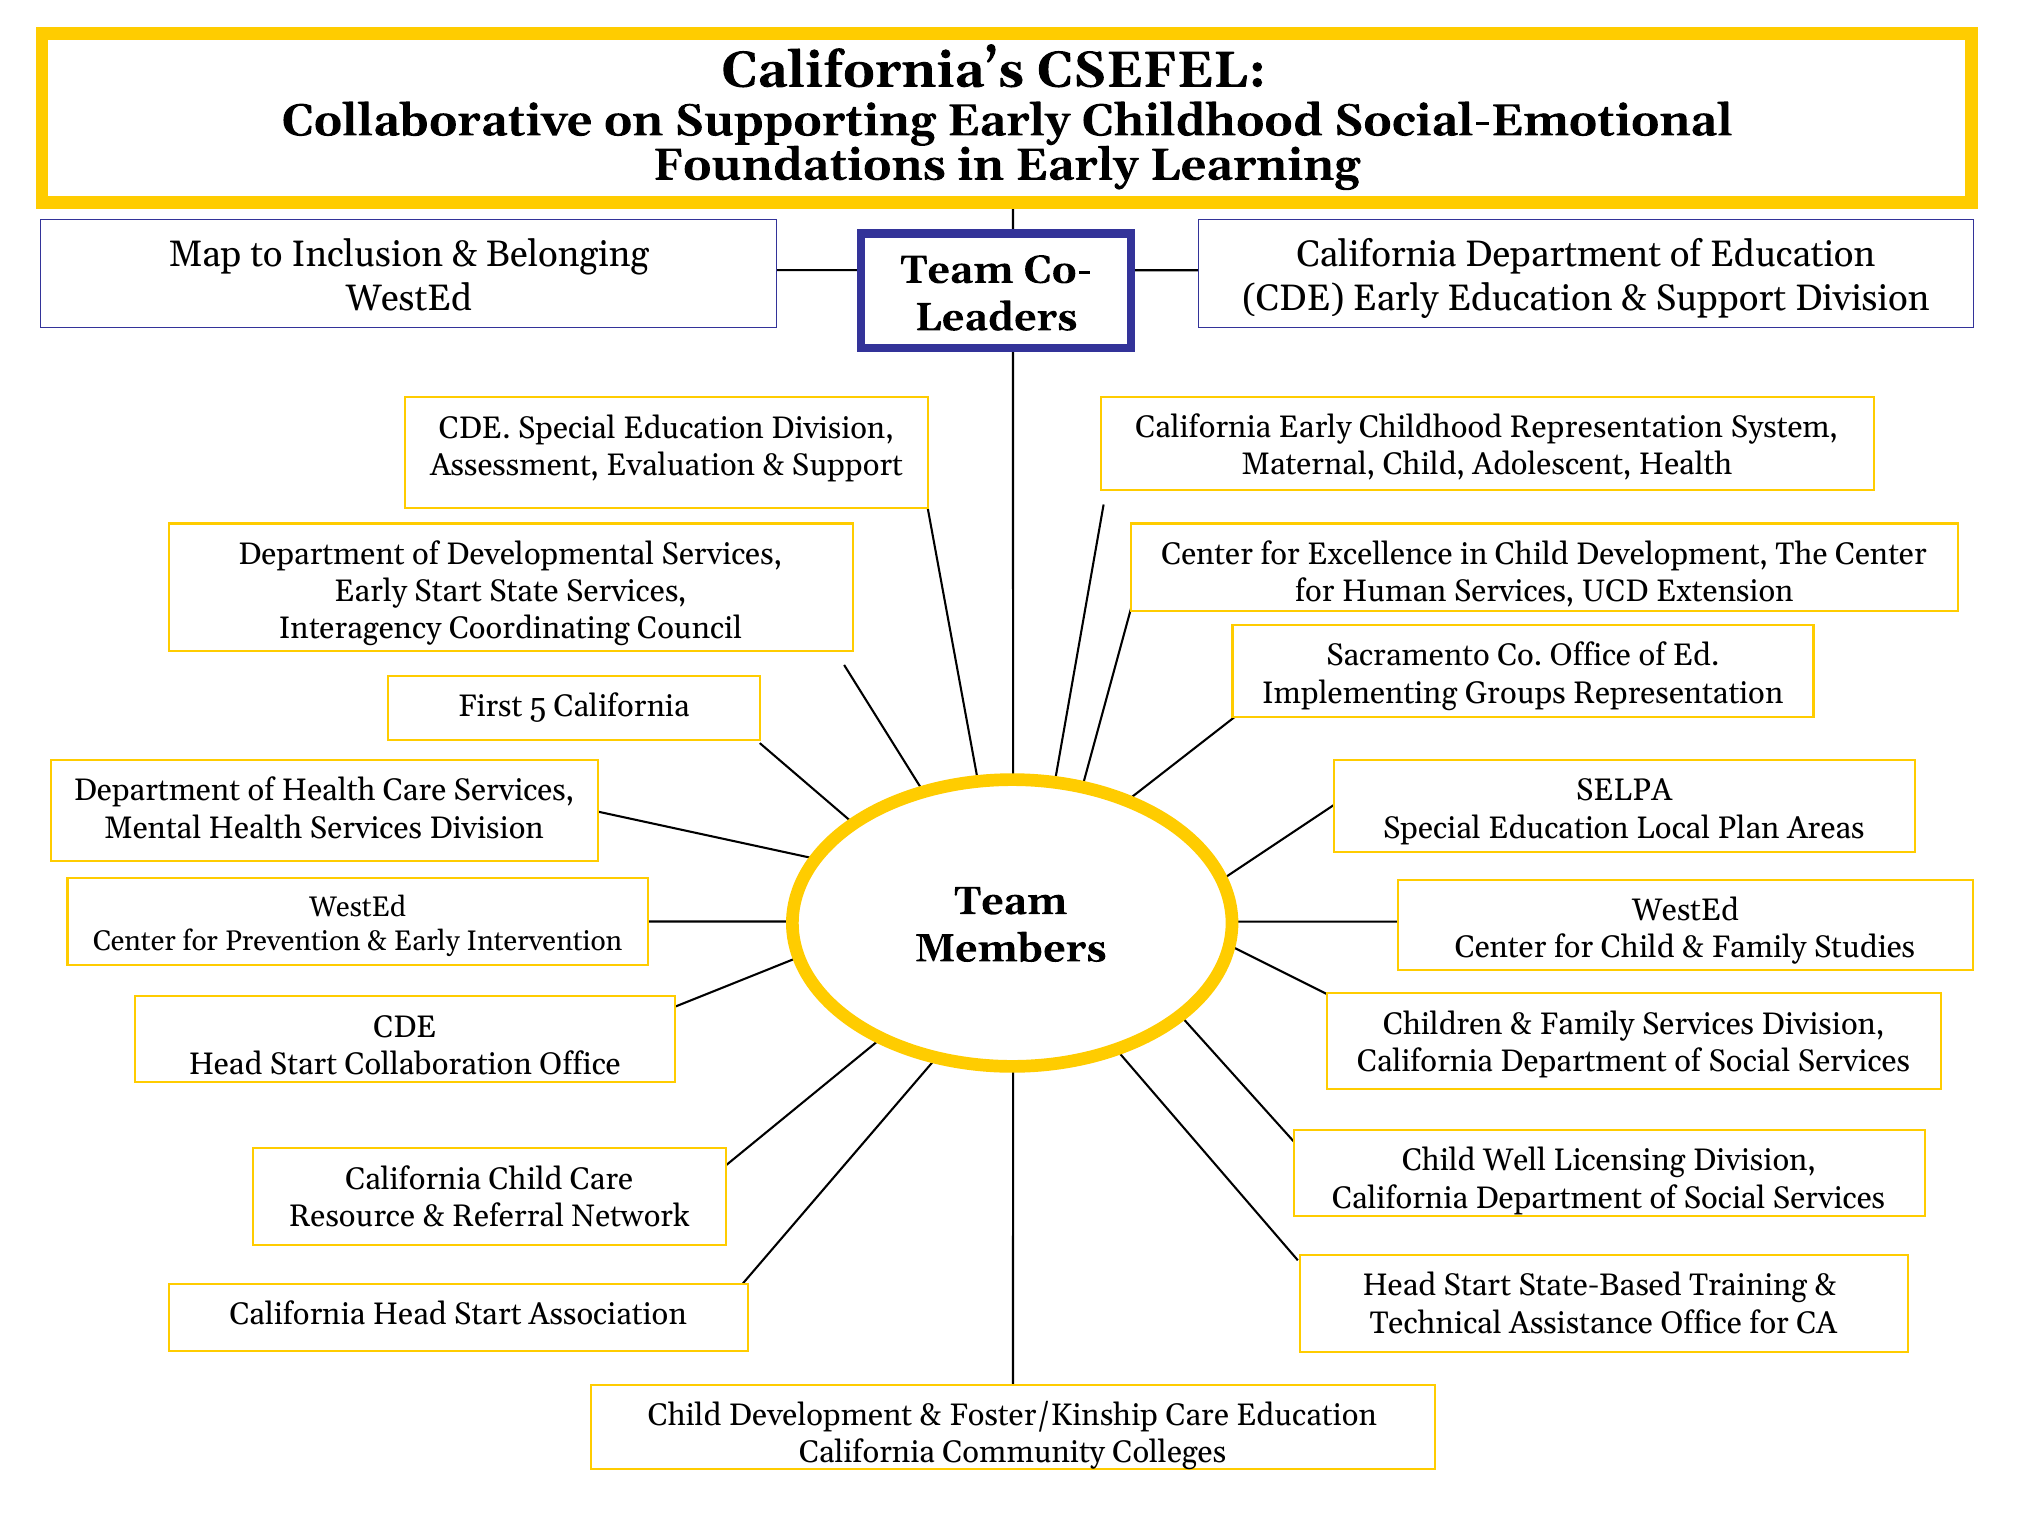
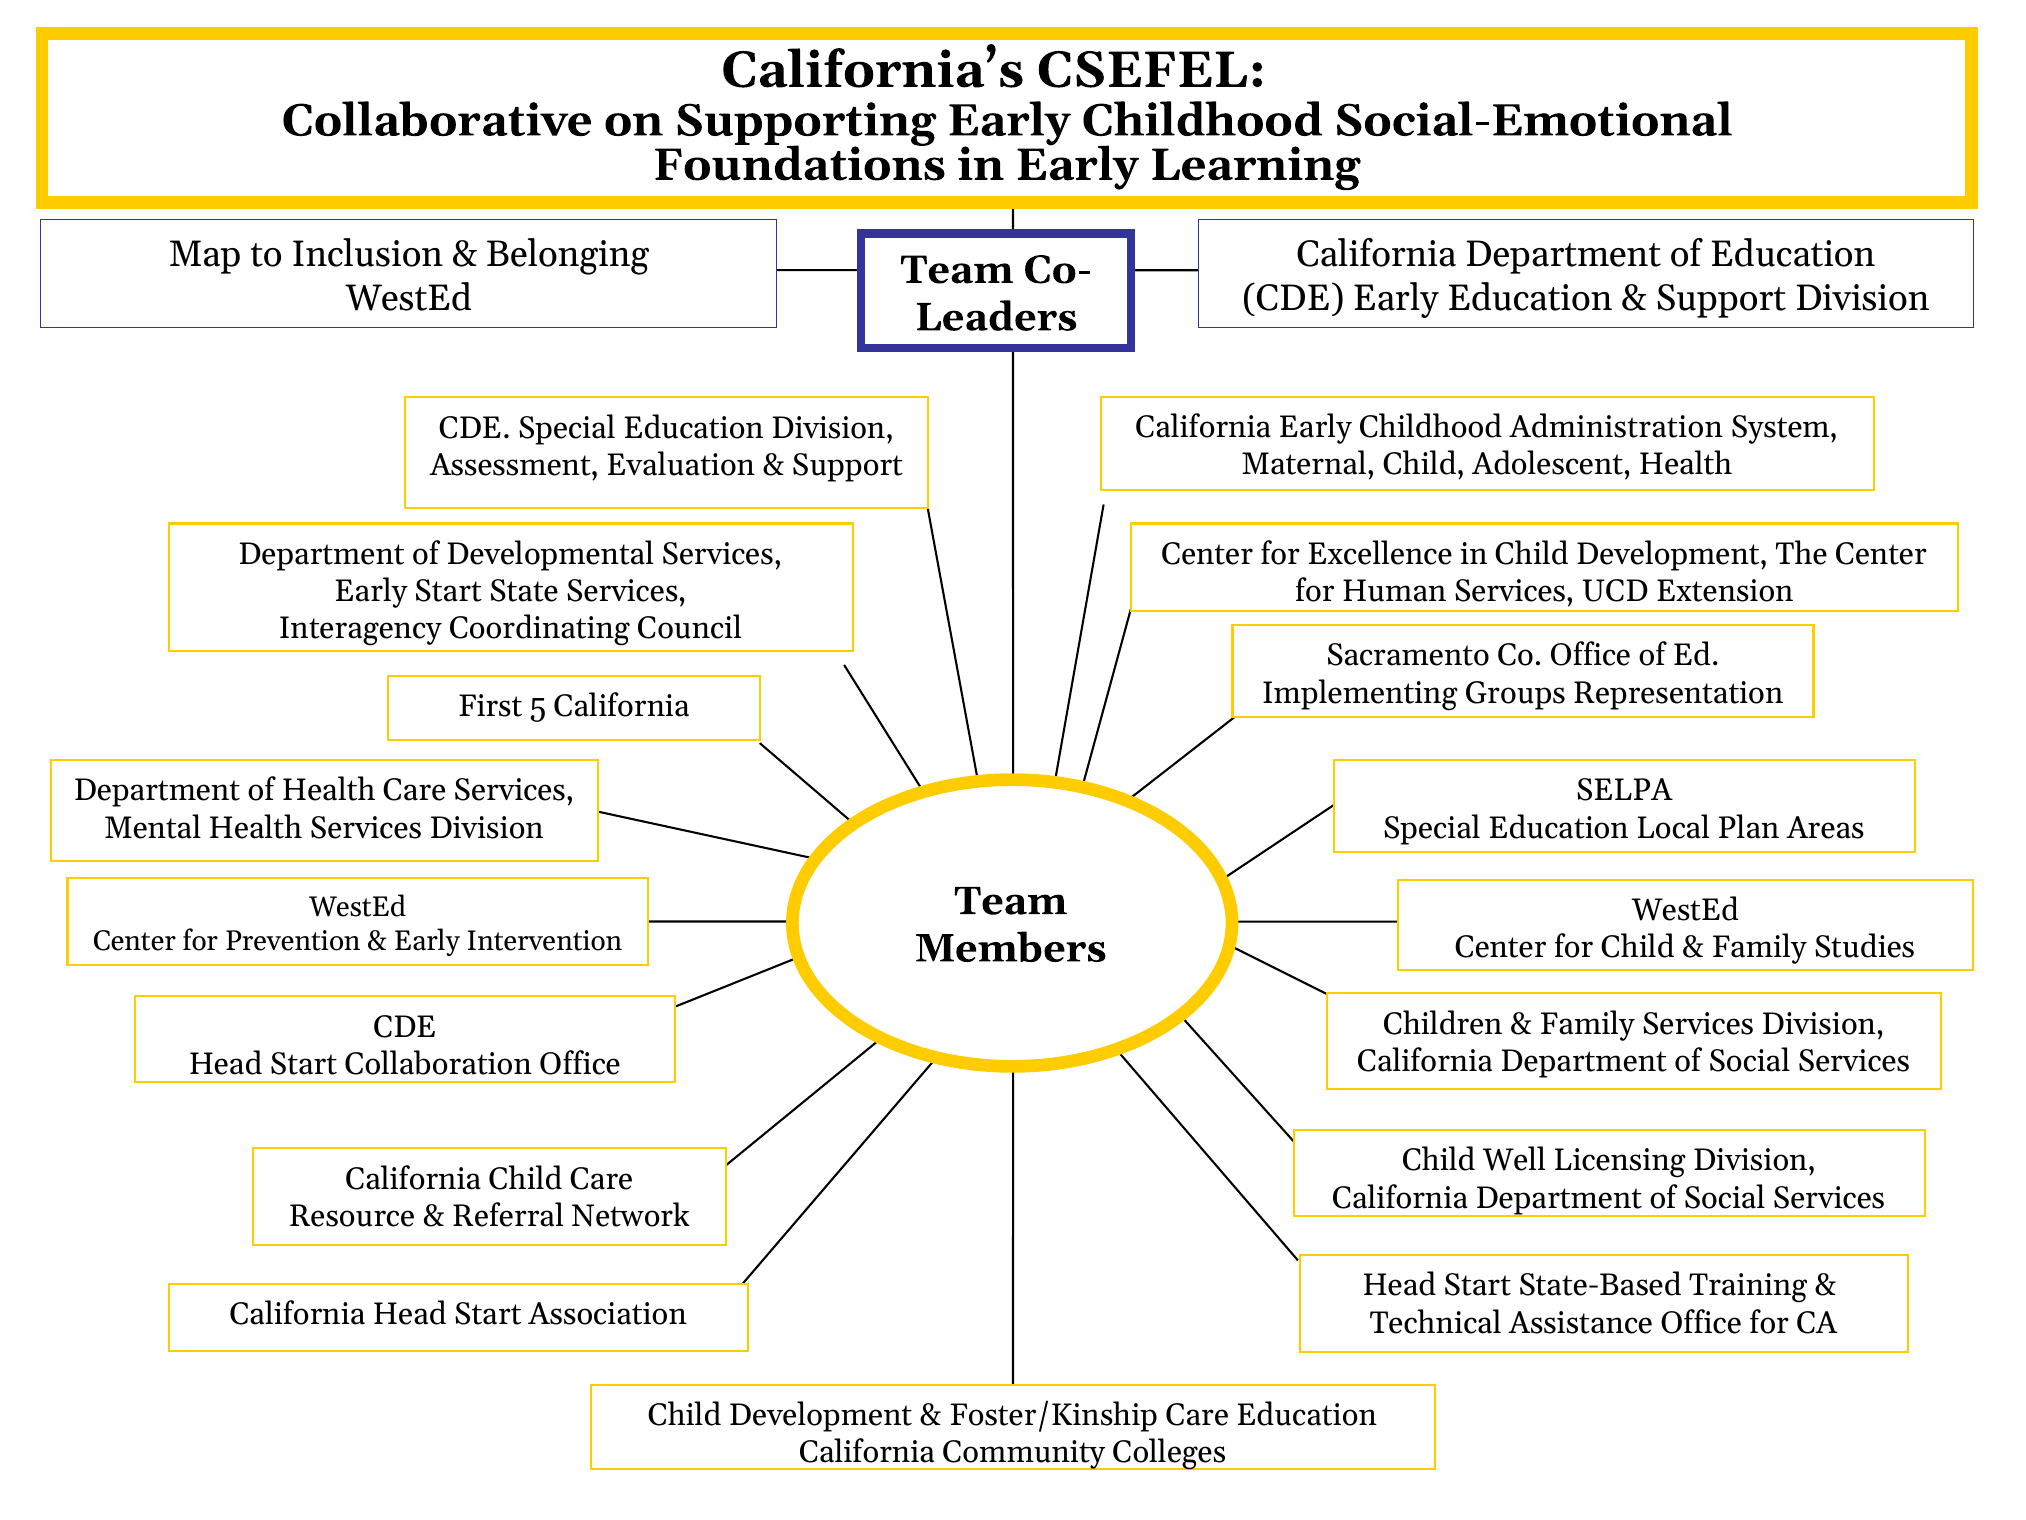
Childhood Representation: Representation -> Administration (1616, 427)
